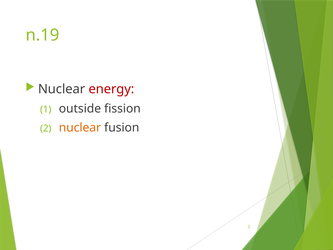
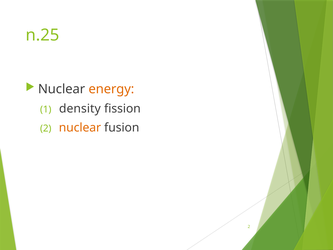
n.19: n.19 -> n.25 (42, 35)
energy colour: red -> orange (112, 89)
outside: outside -> density (80, 109)
